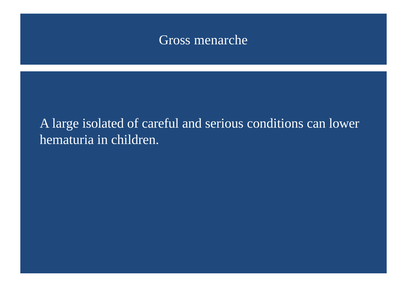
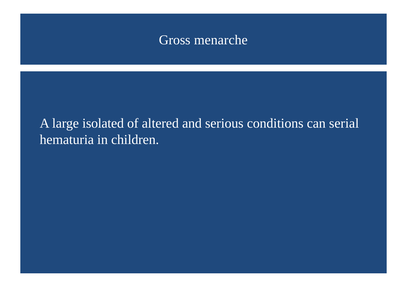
careful: careful -> altered (160, 123)
lower: lower -> serial (344, 123)
